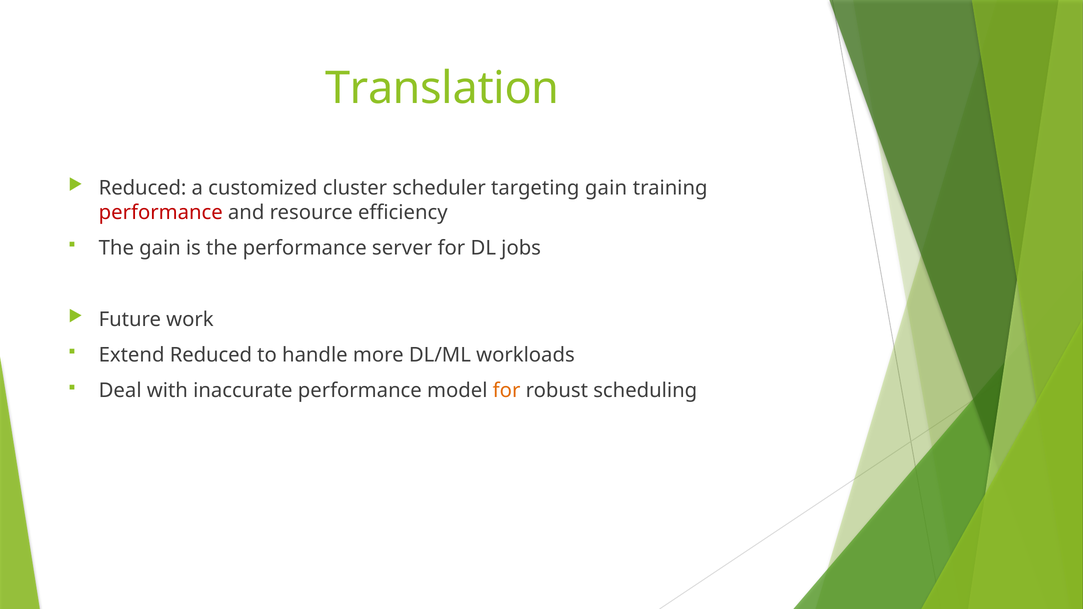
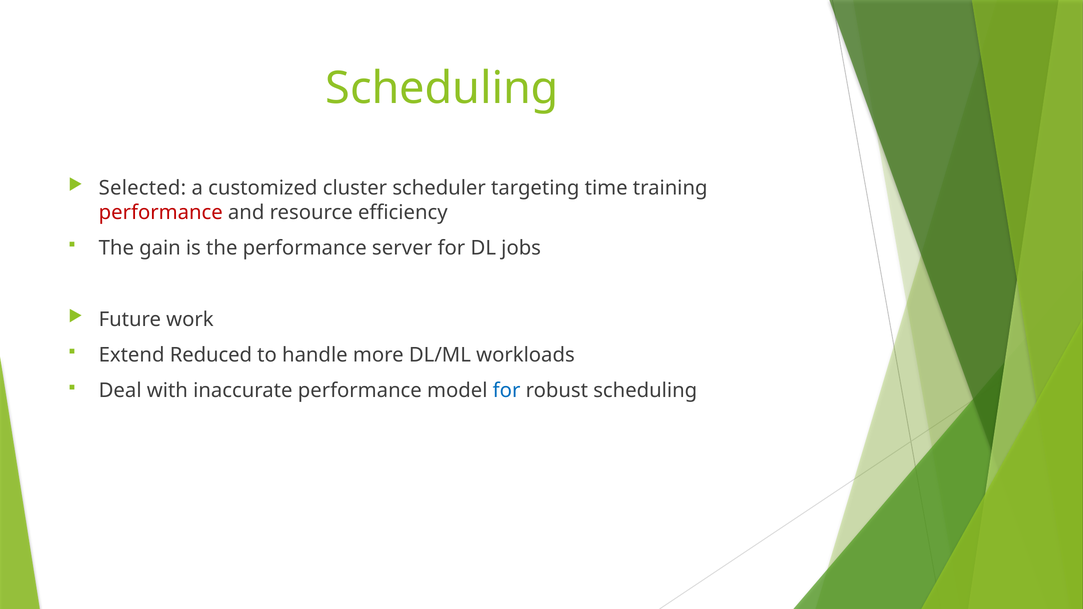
Translation: Translation -> Scheduling (442, 88)
Reduced: Reduced -> Selected (142, 188)
targeting gain: gain -> time (606, 188)
for colour: orange -> blue (507, 391)
